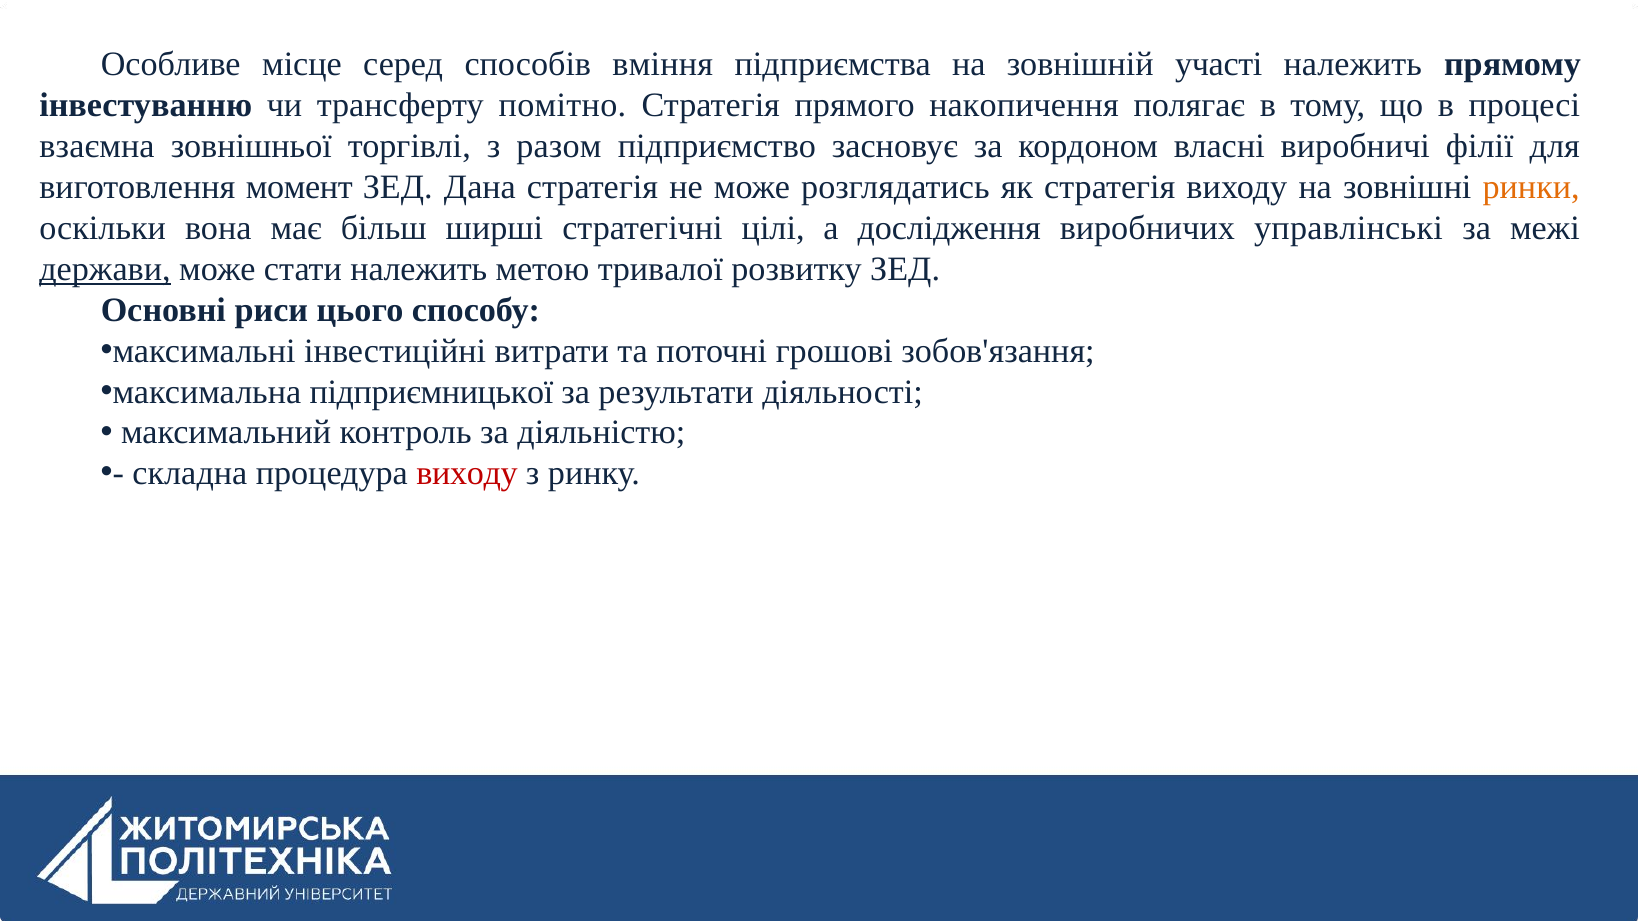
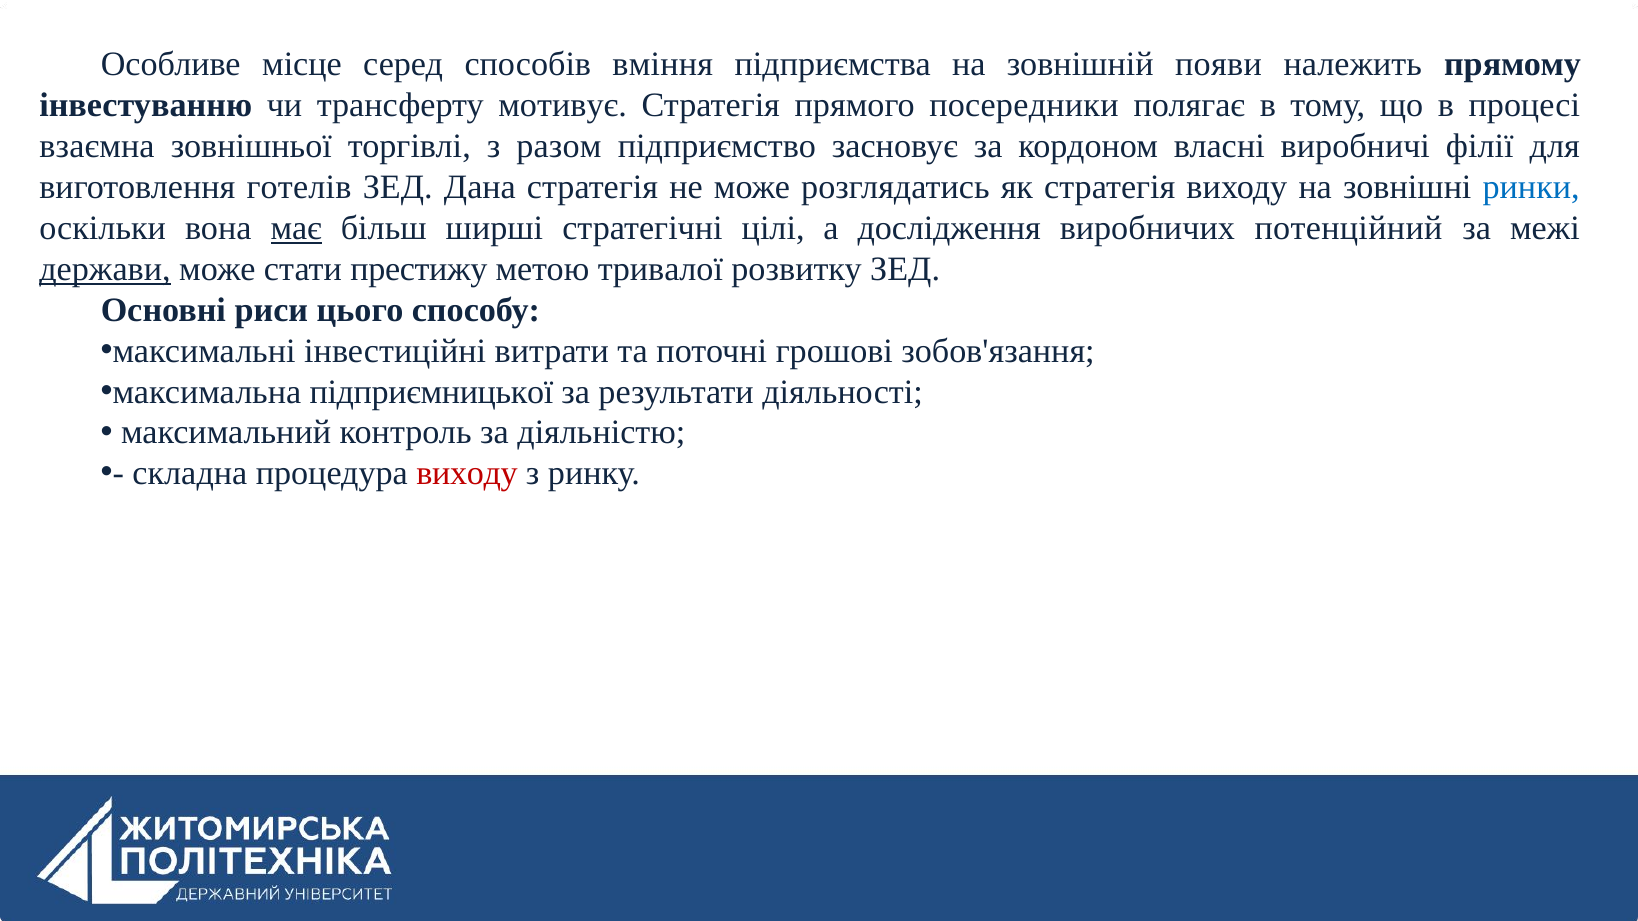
участі: участі -> появи (1218, 64)
помiтно: помiтно -> мотивує (563, 105)
накопичення: накопичення -> посередники (1024, 105)
момент: момент -> готелів (299, 187)
ринки colour: orange -> blue (1531, 187)
має underline: none -> present (296, 228)
управлінські: управлінські -> потенційний (1348, 228)
стати належить: належить -> престижу (419, 269)
